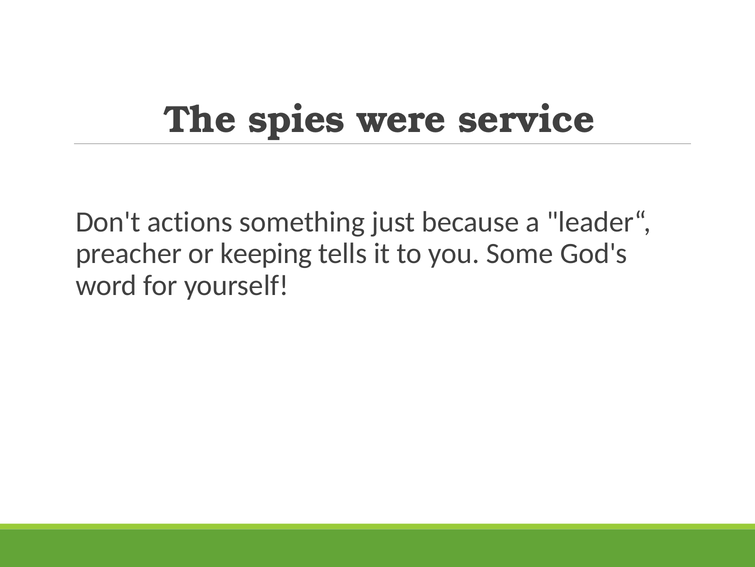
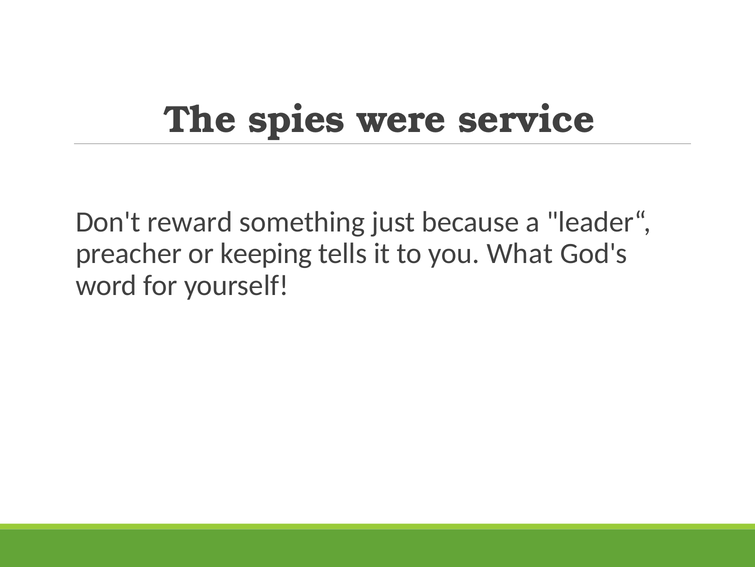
actions: actions -> reward (190, 222)
Some: Some -> What (520, 253)
